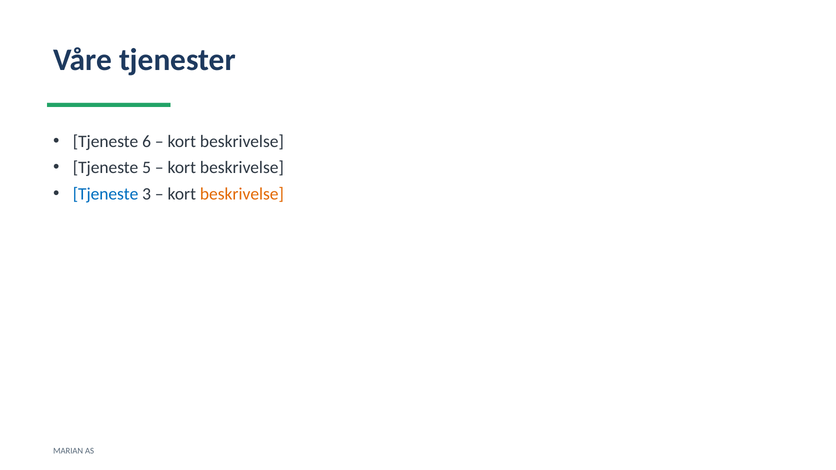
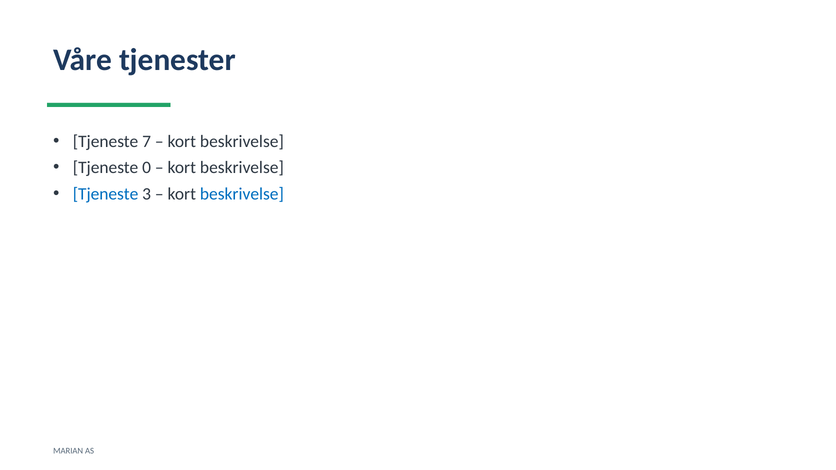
6: 6 -> 7 (147, 142)
5: 5 -> 0 (147, 168)
beskrivelse colour: orange -> blue (242, 194)
